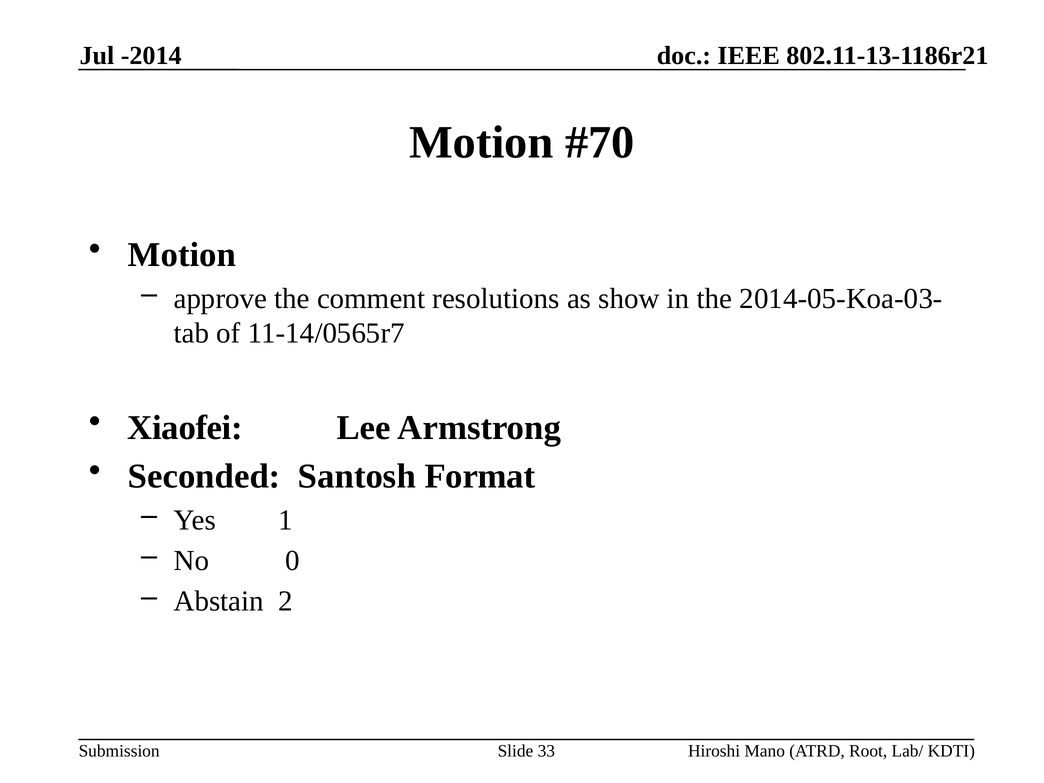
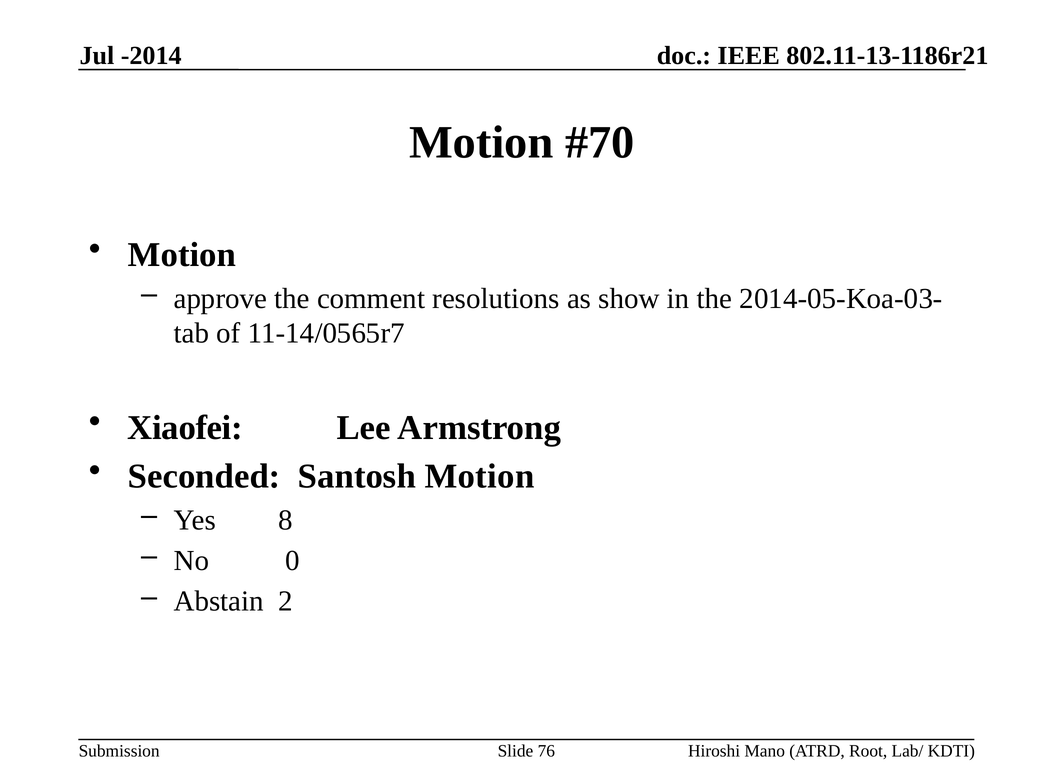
Santosh Format: Format -> Motion (480, 476)
1: 1 -> 8 (285, 520)
33: 33 -> 76 (546, 751)
